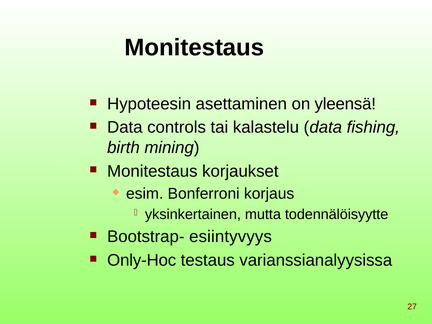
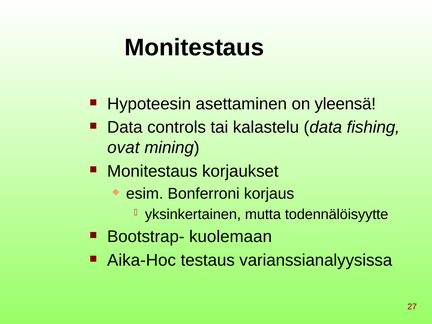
birth: birth -> ovat (123, 148)
esiintyvyys: esiintyvyys -> kuolemaan (231, 237)
Only-Hoc: Only-Hoc -> Aika-Hoc (142, 260)
